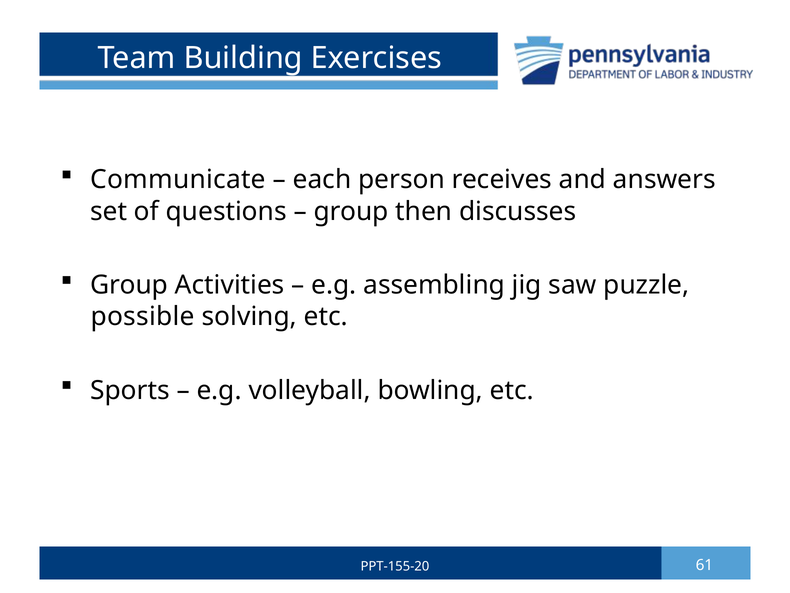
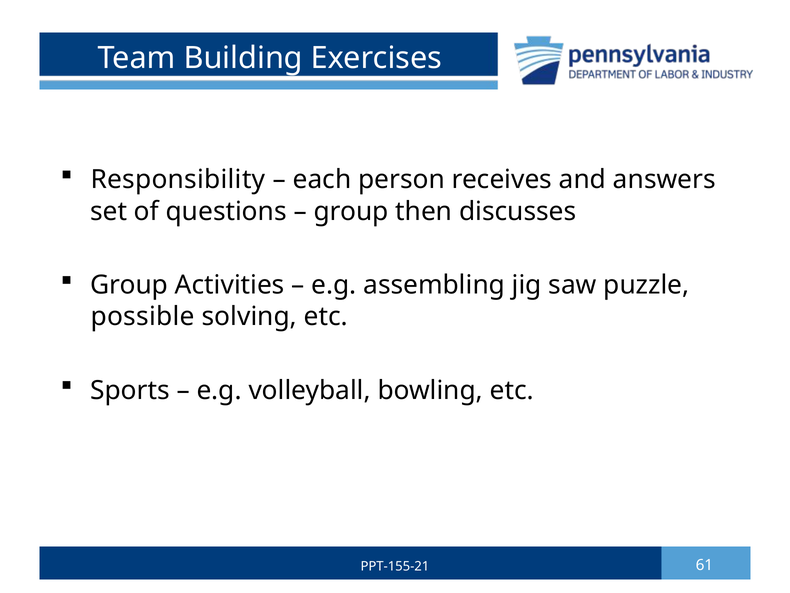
Communicate: Communicate -> Responsibility (178, 180)
PPT-155-20: PPT-155-20 -> PPT-155-21 (395, 566)
